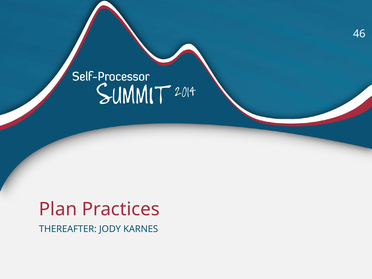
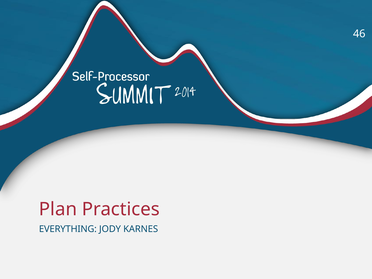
THEREAFTER: THEREAFTER -> EVERYTHING (68, 229)
